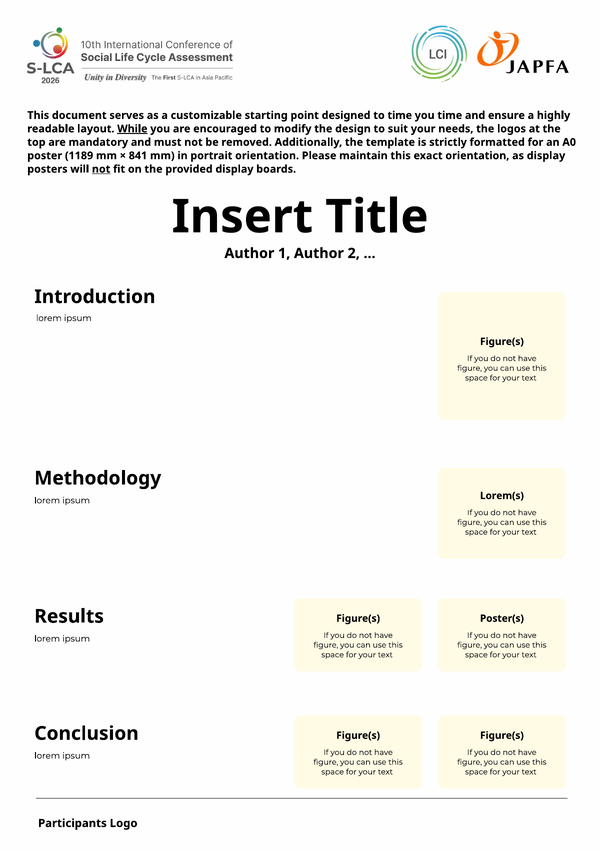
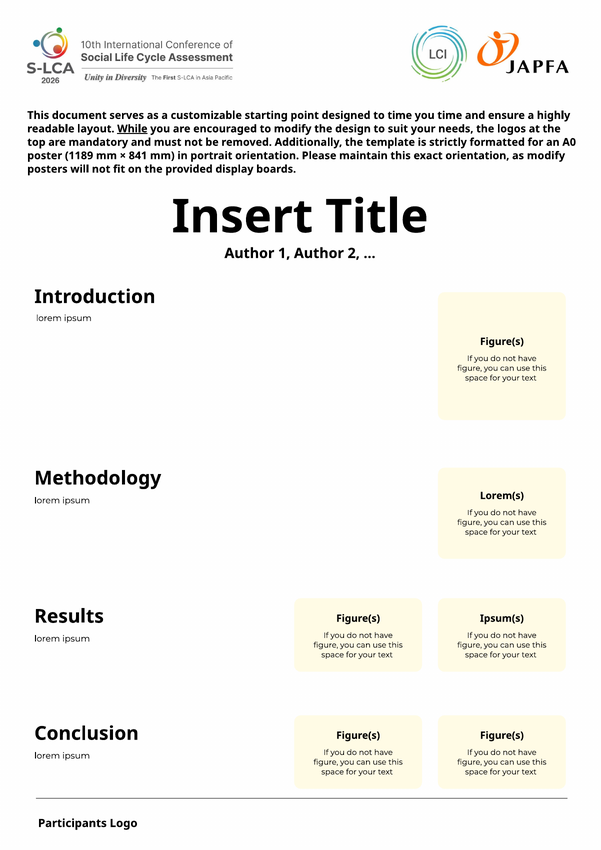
as display: display -> modify (546, 156)
not underline: present -> none (101, 169)
Poster(s: Poster(s -> Ipsum(s (502, 618)
